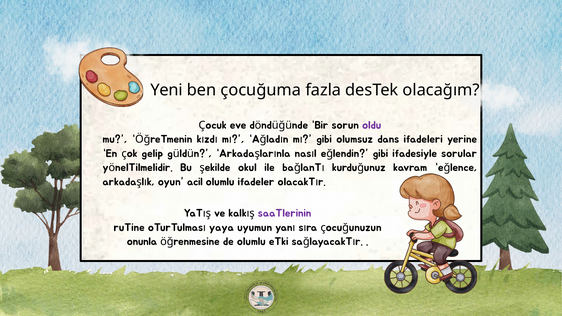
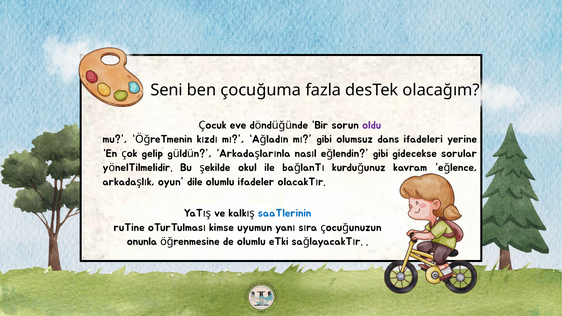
Yeni: Yeni -> Seni (167, 90)
ifadesiyle: ifadesiyle -> gidecekse (415, 154)
acil: acil -> dile (195, 182)
saaTlerinin colour: purple -> blue (285, 213)
yaya: yaya -> kimse (222, 228)
